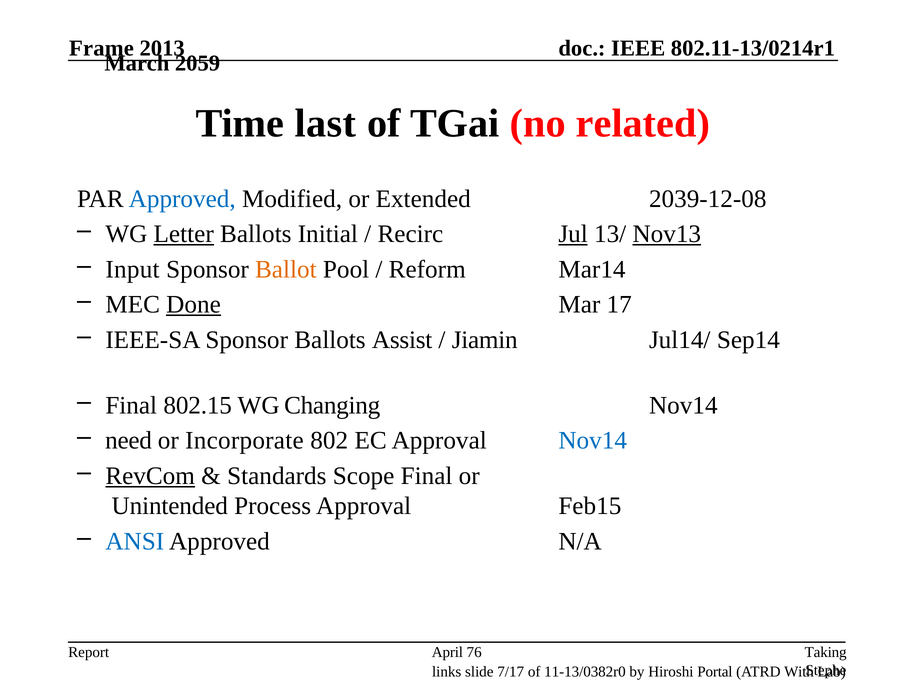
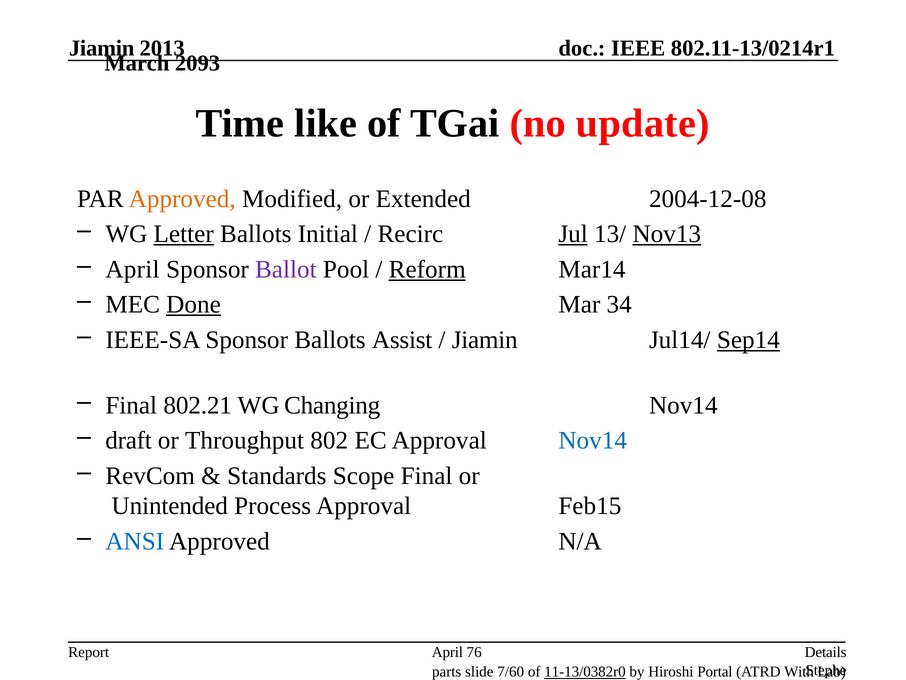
Frame: Frame -> Jiamin (102, 48)
2059: 2059 -> 2093 (198, 63)
last: last -> like (326, 124)
related: related -> update (643, 124)
Approved colour: blue -> orange (182, 199)
2039-12-08: 2039-12-08 -> 2004-12-08 (708, 199)
Input: Input -> April (132, 269)
Ballot colour: orange -> purple (286, 269)
Reform underline: none -> present (427, 269)
17: 17 -> 34 (619, 304)
Sep14 underline: none -> present (748, 340)
802.15: 802.15 -> 802.21 (198, 405)
need: need -> draft (129, 440)
Incorporate: Incorporate -> Throughput (245, 440)
RevCom underline: present -> none (150, 476)
Taking: Taking -> Details (826, 652)
links: links -> parts (447, 671)
7/17: 7/17 -> 7/60 (511, 671)
11-13/0382r0 underline: none -> present (585, 671)
